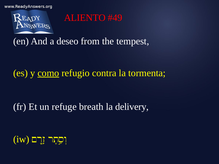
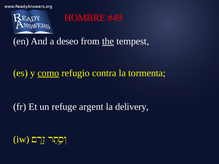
ALIENTO: ALIENTO -> HOMBRE (85, 18)
the underline: none -> present (108, 41)
breath: breath -> argent (91, 107)
